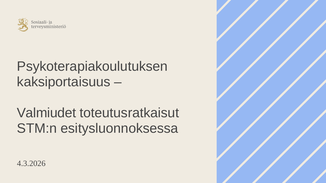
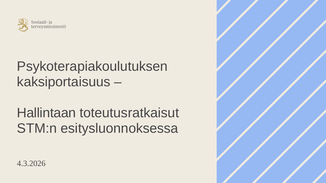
Valmiudet: Valmiudet -> Hallintaan (46, 113)
